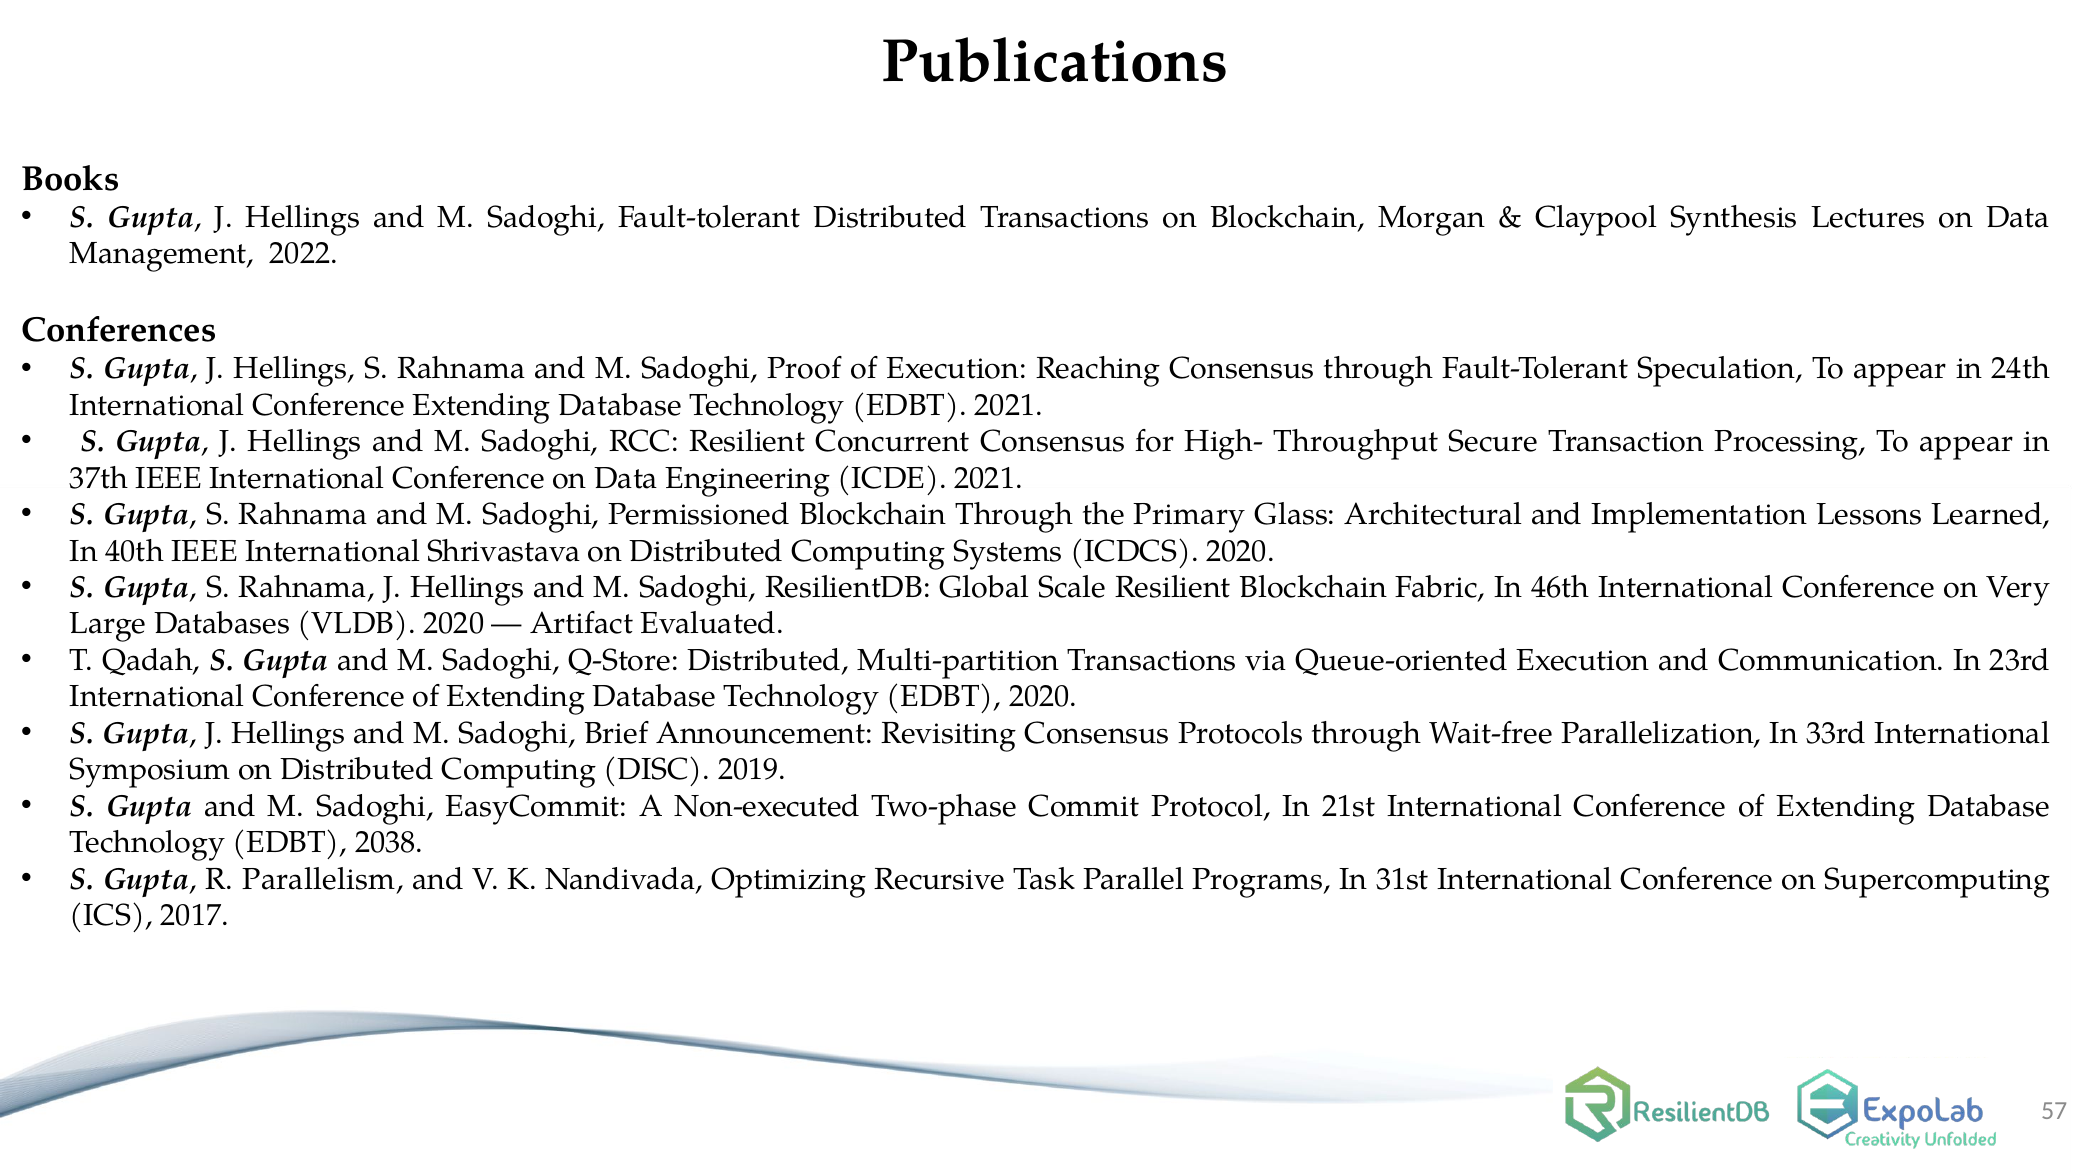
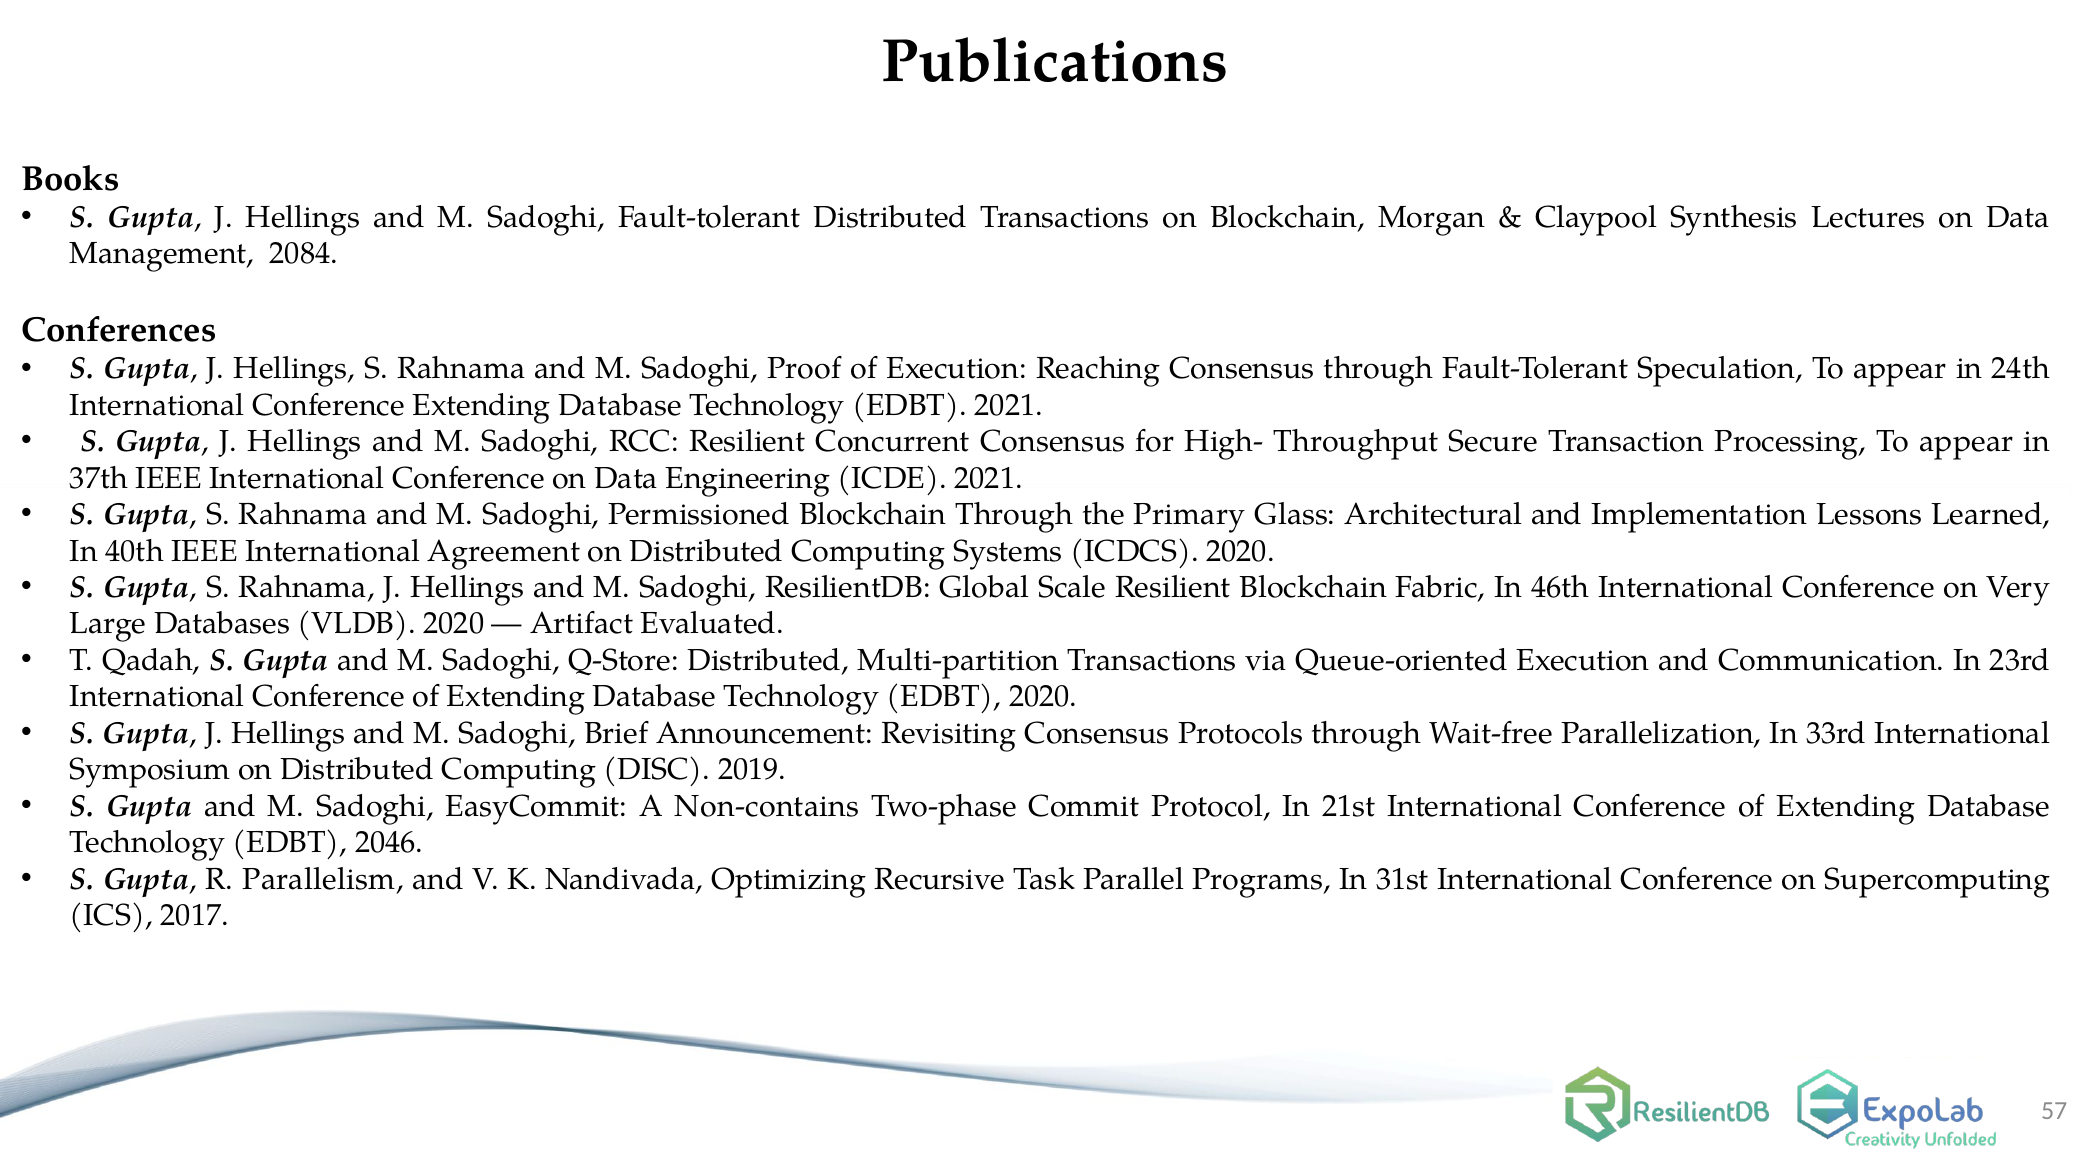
2022: 2022 -> 2084 (304, 254)
Shrivastava: Shrivastava -> Agreement (504, 551)
Non-executed: Non-executed -> Non-contains (767, 806)
2038: 2038 -> 2046 (389, 843)
